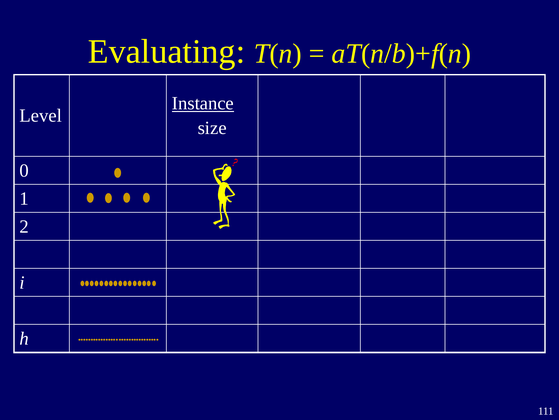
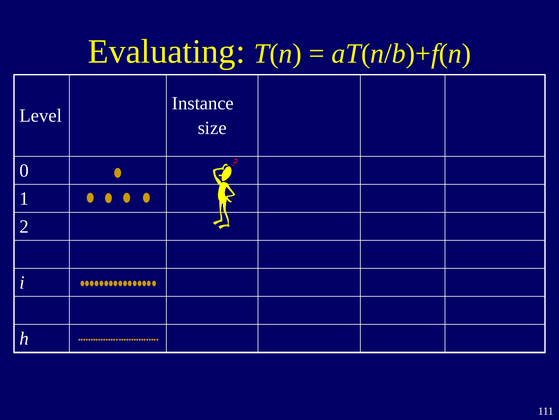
Instance underline: present -> none (203, 103)
